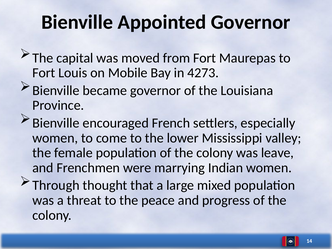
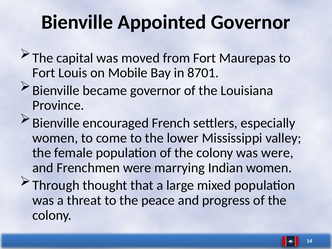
4273: 4273 -> 8701 (203, 73)
was leave: leave -> were (277, 153)
